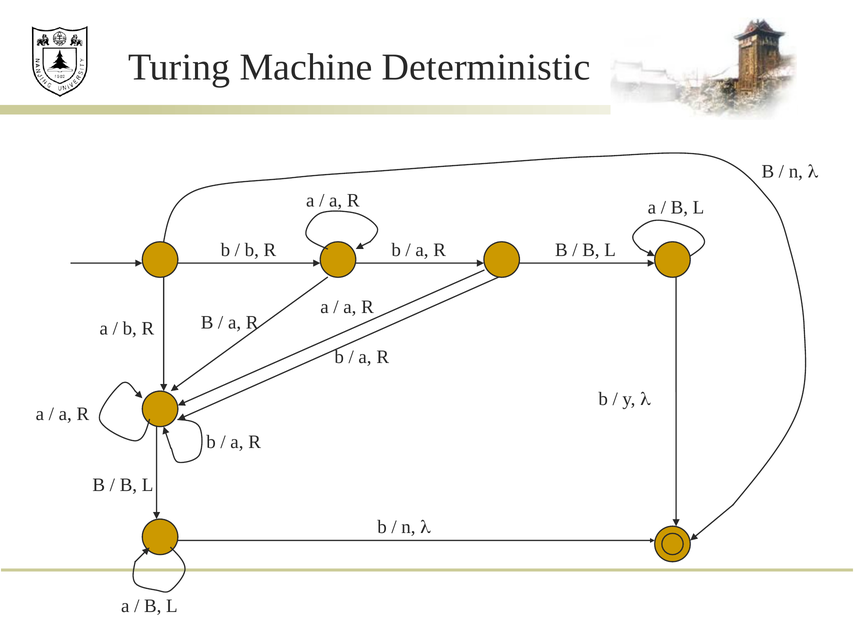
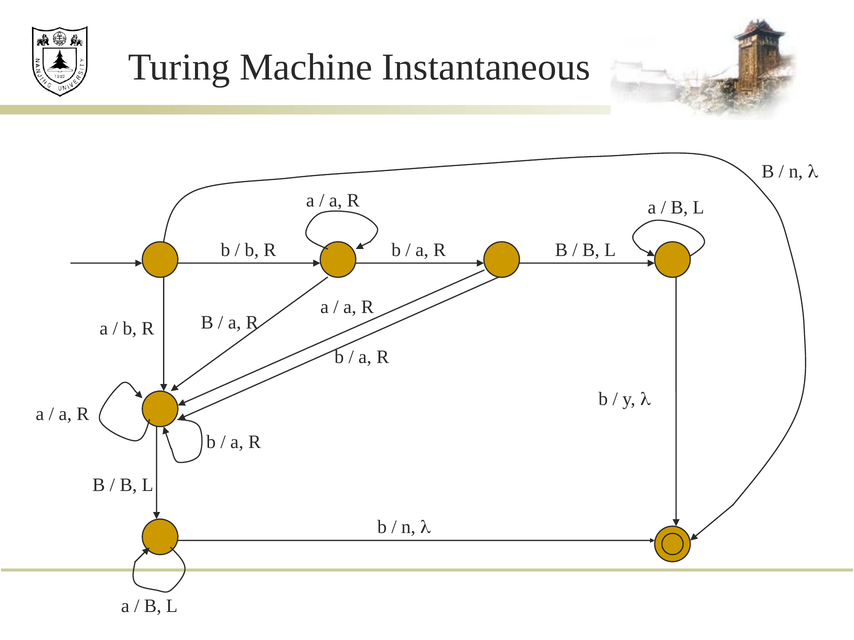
Deterministic: Deterministic -> Instantaneous (486, 67)
